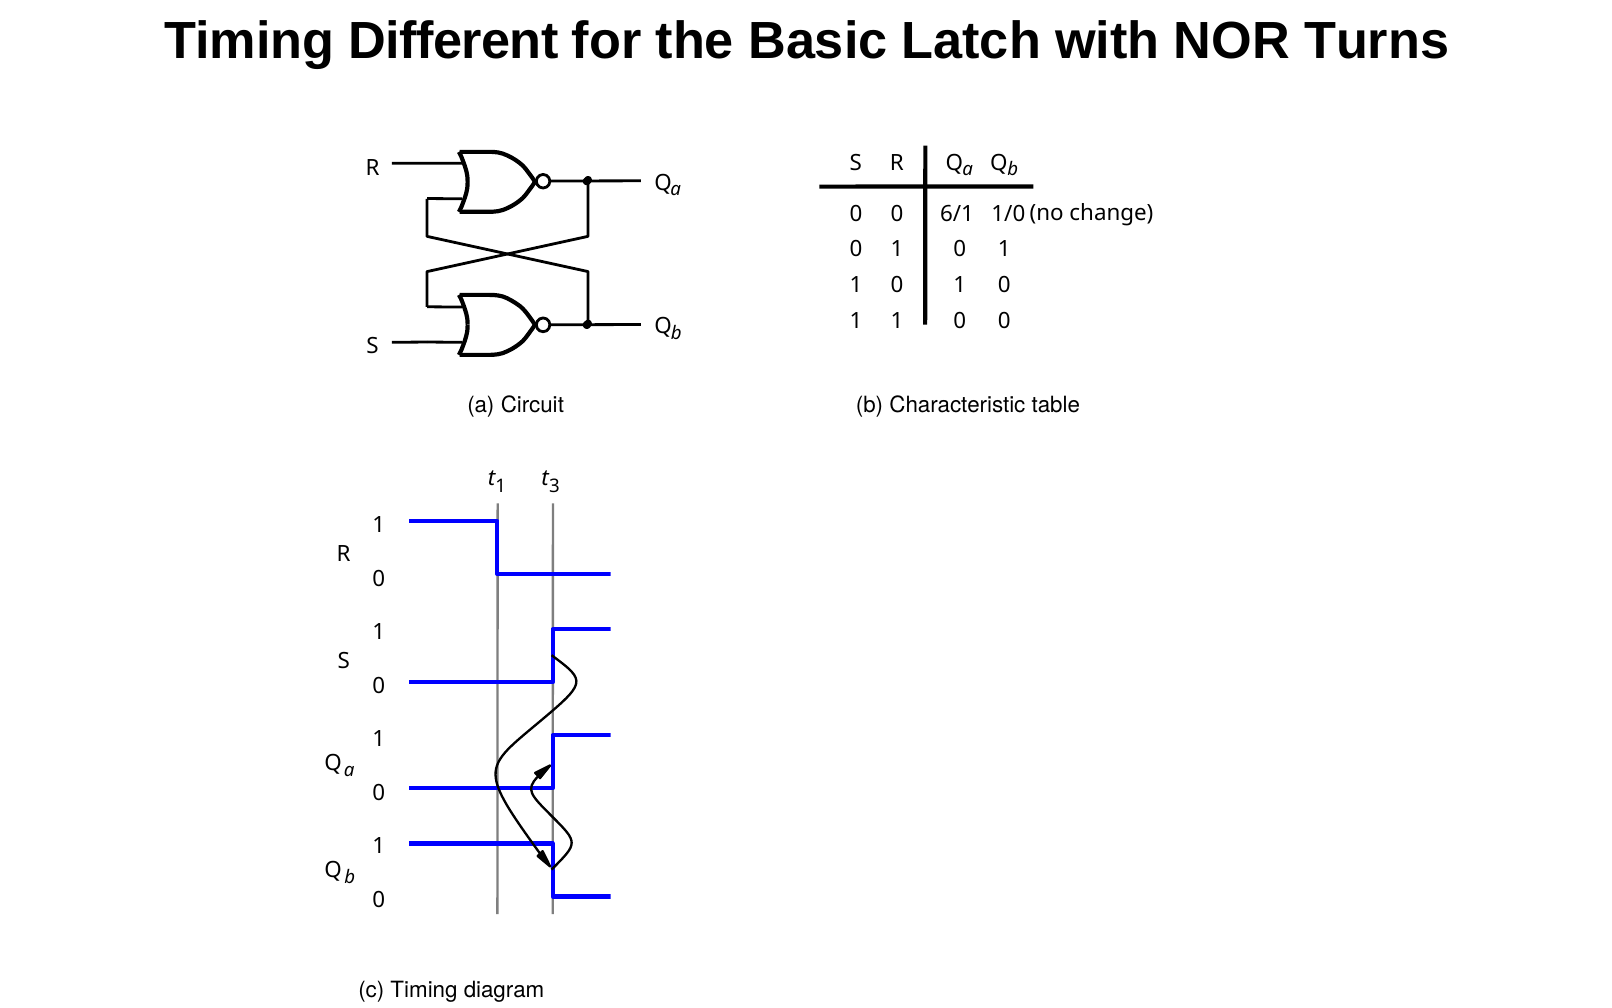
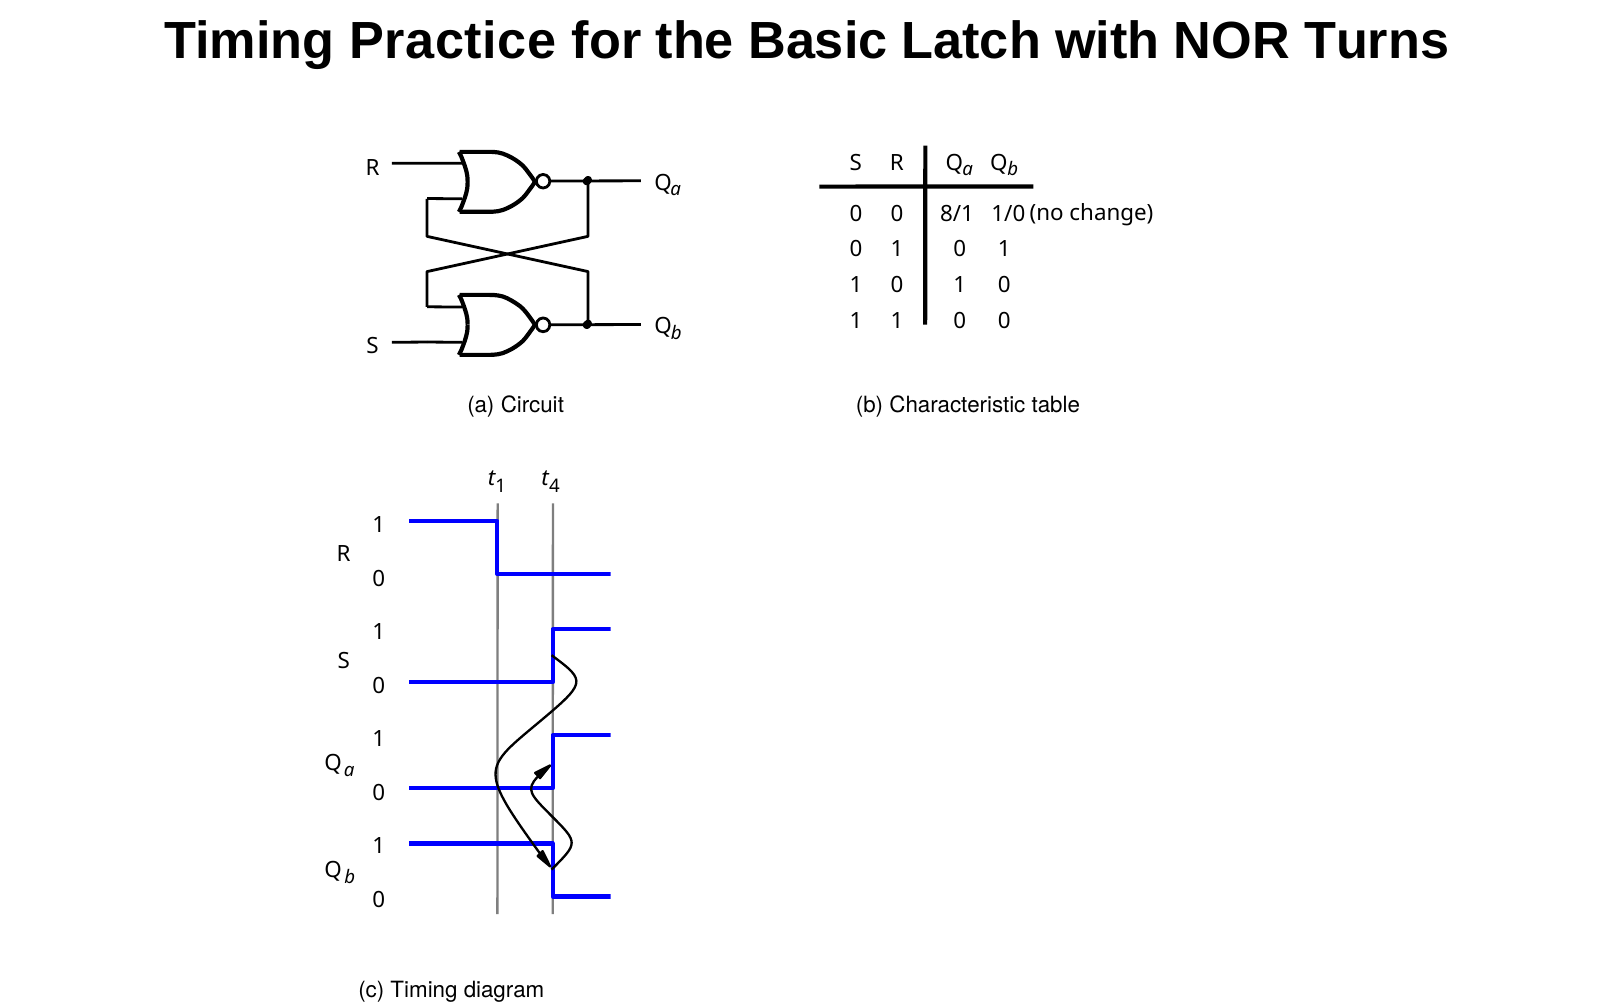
Different: Different -> Practice (453, 42)
6/1: 6/1 -> 8/1 (957, 214)
1 t 3: 3 -> 4 (555, 486)
